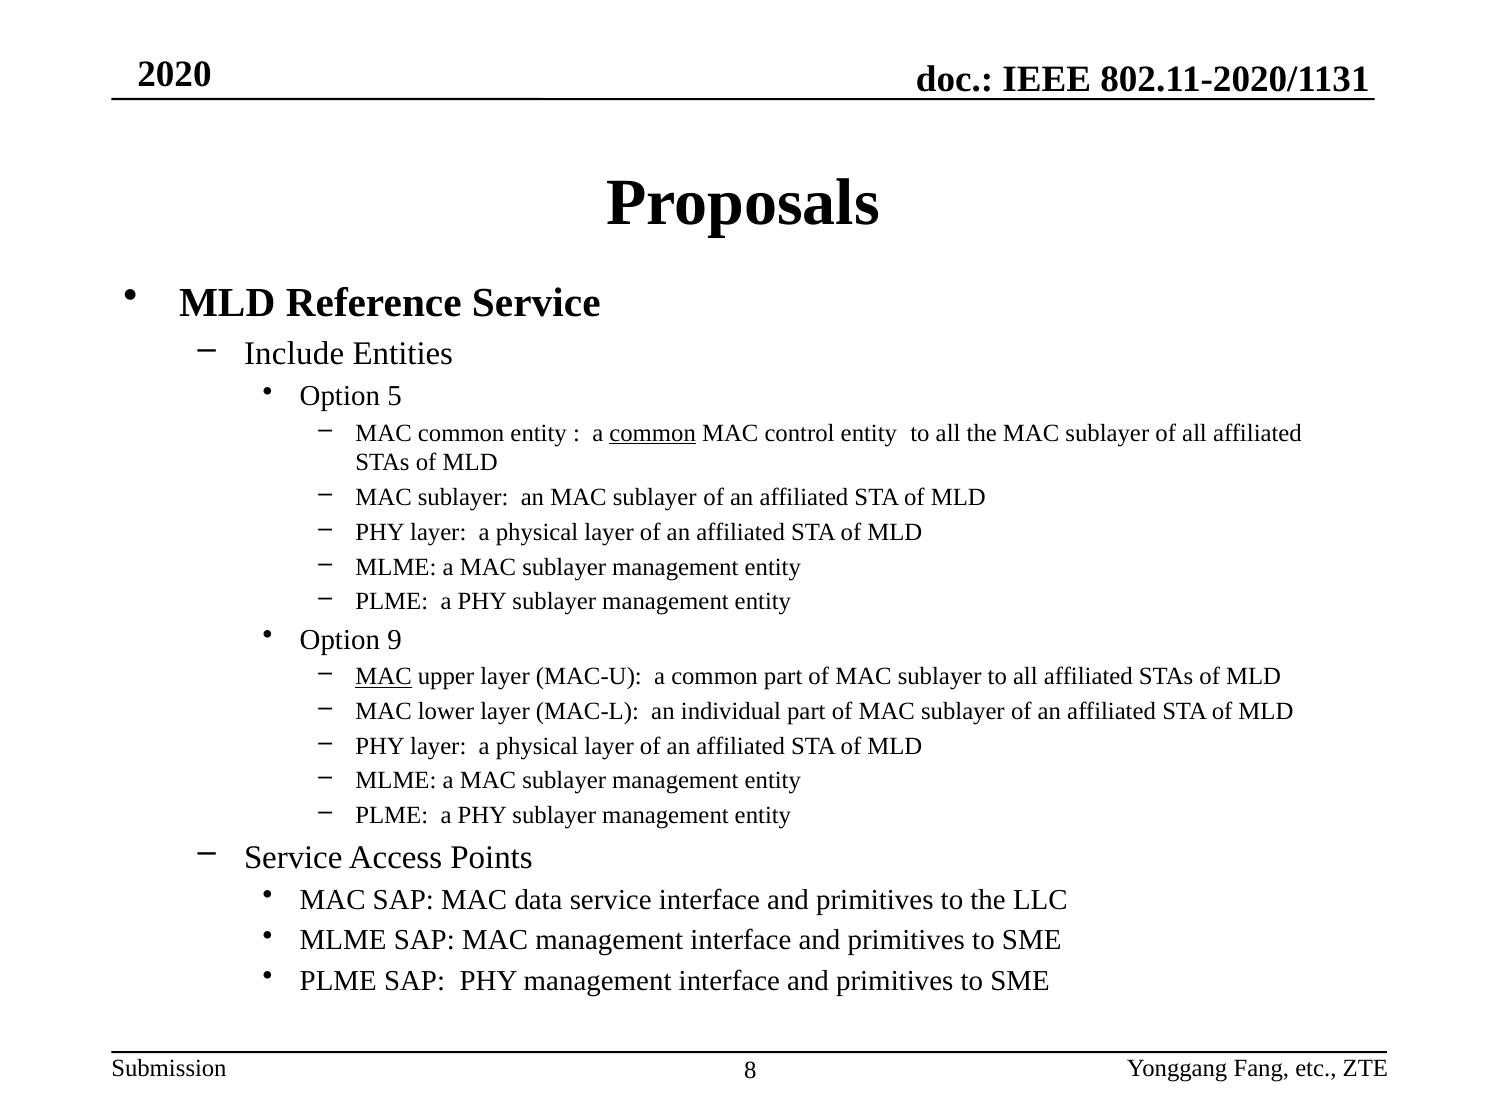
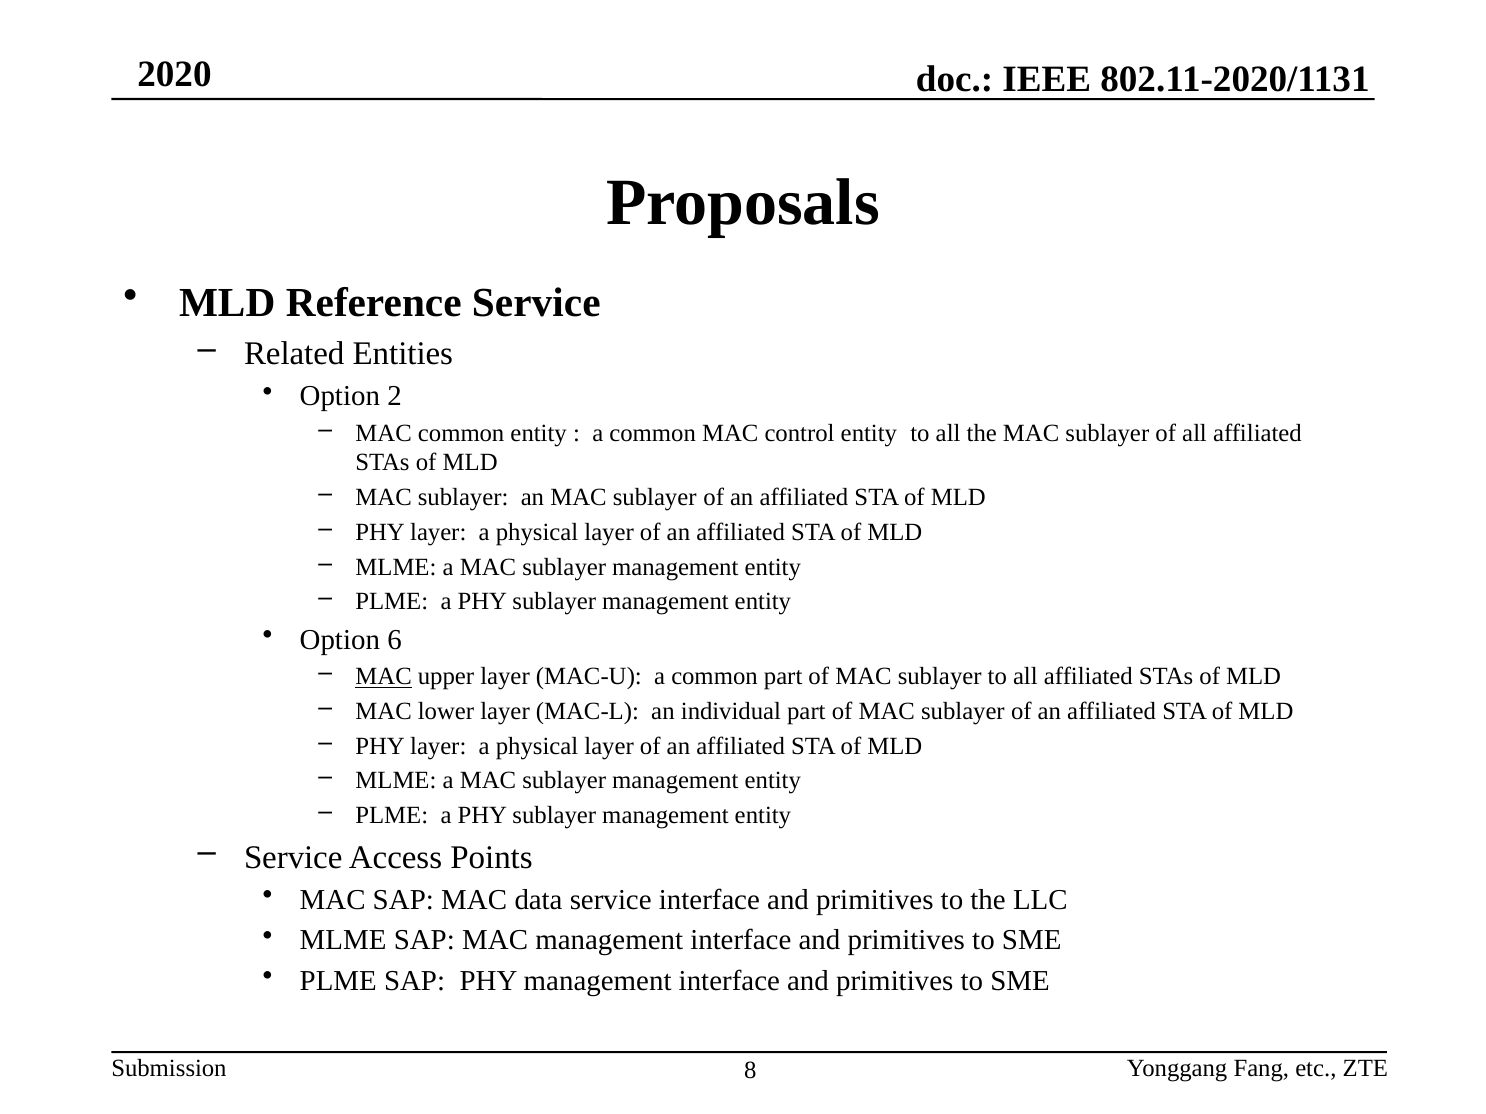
Include: Include -> Related (294, 354)
5: 5 -> 2 (395, 396)
common underline: present -> none (653, 433)
9: 9 -> 6 (395, 640)
